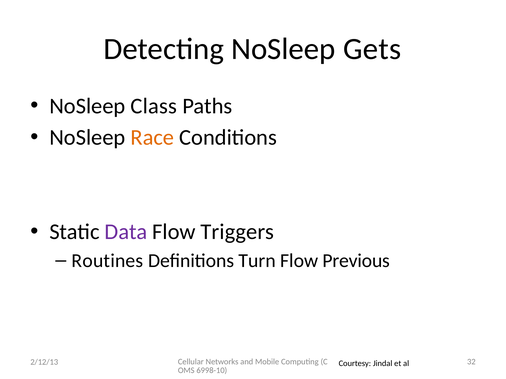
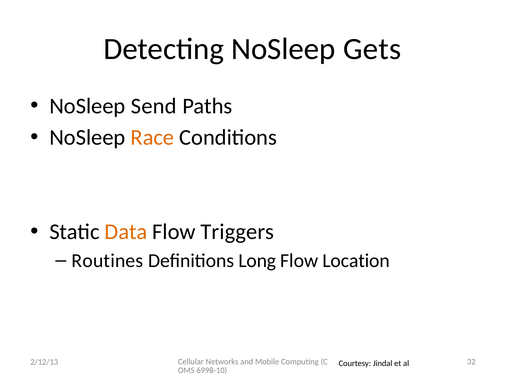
Class: Class -> Send (154, 106)
Data colour: purple -> orange (126, 232)
Turn: Turn -> Long (257, 261)
Previous: Previous -> Location (356, 261)
